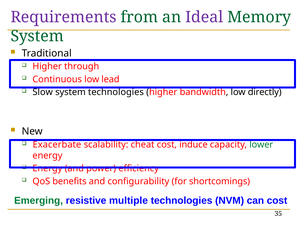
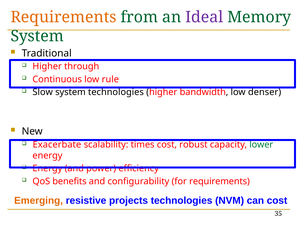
Requirements colour: purple -> orange (64, 17)
lead: lead -> rule (110, 79)
directly: directly -> denser (265, 92)
cheat: cheat -> times (143, 145)
induce: induce -> robust (193, 145)
for shortcomings: shortcomings -> requirements (220, 181)
Emerging colour: green -> orange (39, 201)
multiple: multiple -> projects (129, 201)
